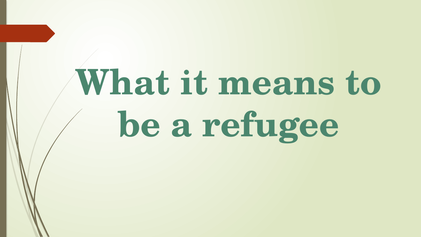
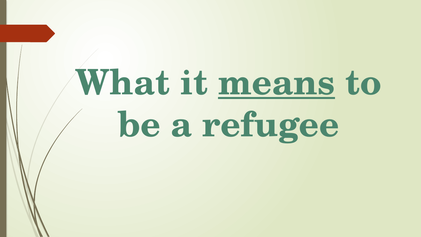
means underline: none -> present (277, 83)
